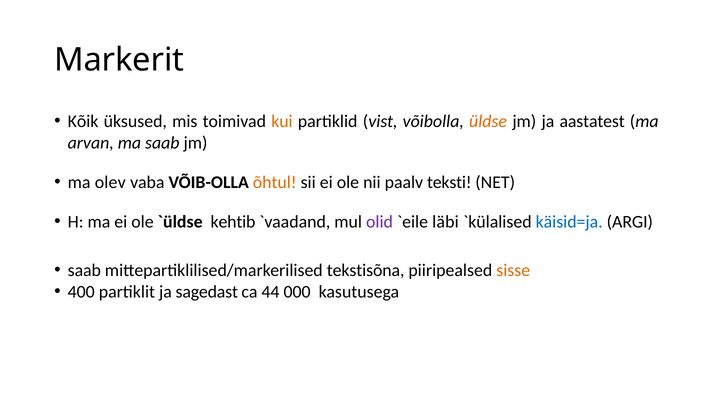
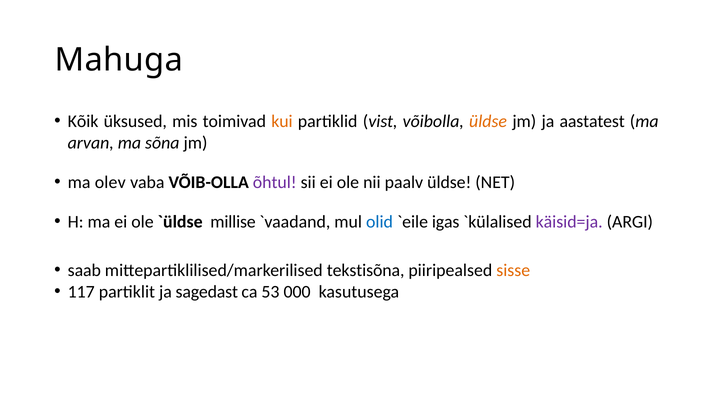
Markerit: Markerit -> Mahuga (119, 60)
ma saab: saab -> sõna (162, 143)
õhtul colour: orange -> purple (275, 182)
paalv teksti: teksti -> üldse (449, 182)
kehtib: kehtib -> millise (233, 222)
olid colour: purple -> blue (380, 222)
läbi: läbi -> igas (446, 222)
käisid=ja colour: blue -> purple (569, 222)
400: 400 -> 117 (81, 292)
44: 44 -> 53 (270, 292)
